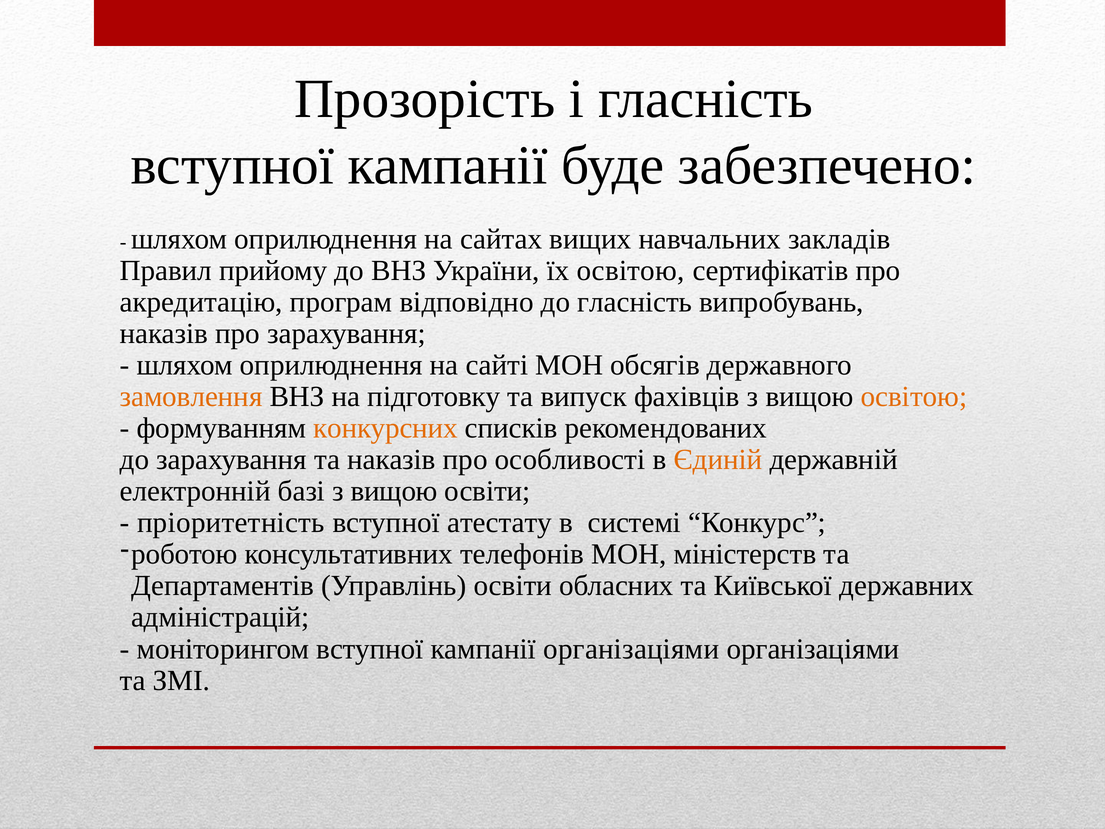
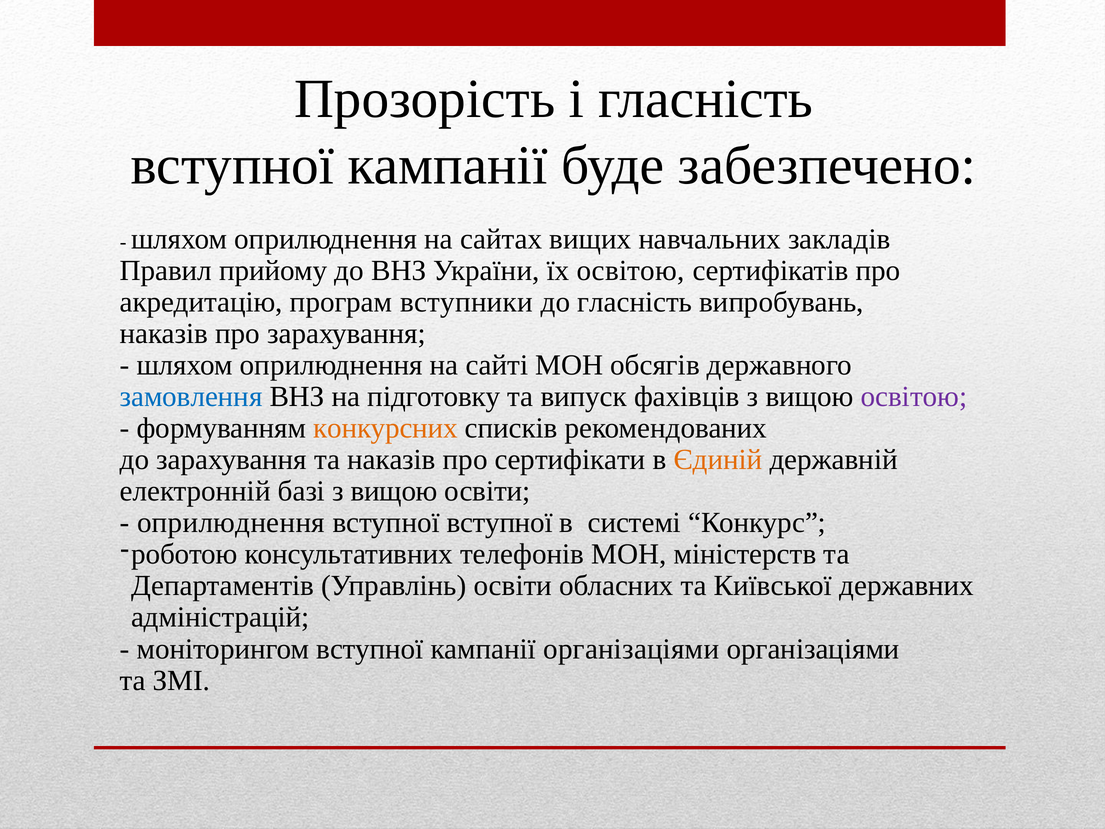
відповідно: відповідно -> вступники (466, 302)
замовлення colour: orange -> blue (191, 397)
освітою colour: orange -> purple (914, 397)
особливості: особливості -> сертифікати (570, 460)
пріоритетність: пріоритетність -> оприлюднення (231, 523)
вступної атестату: атестату -> вступної (500, 523)
